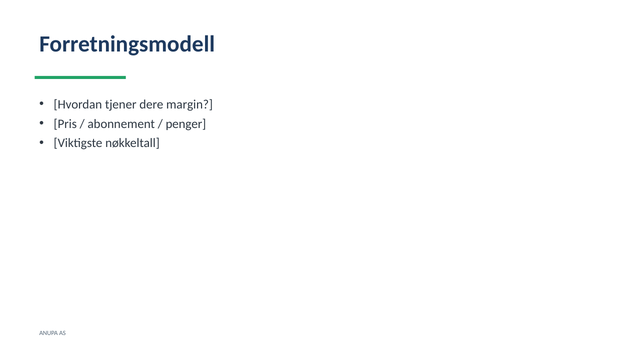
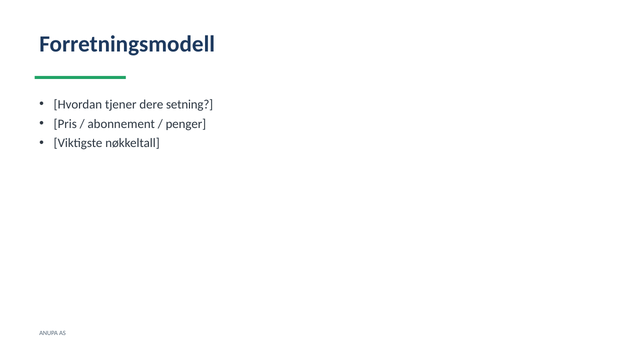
margin: margin -> setning (190, 105)
